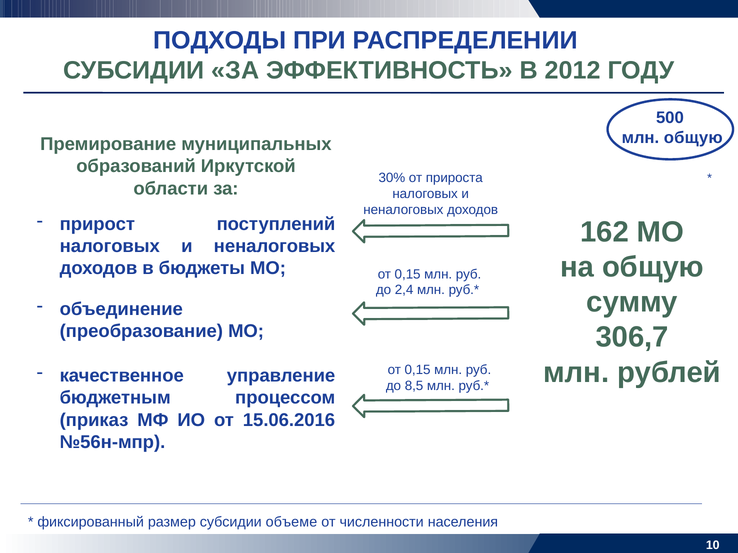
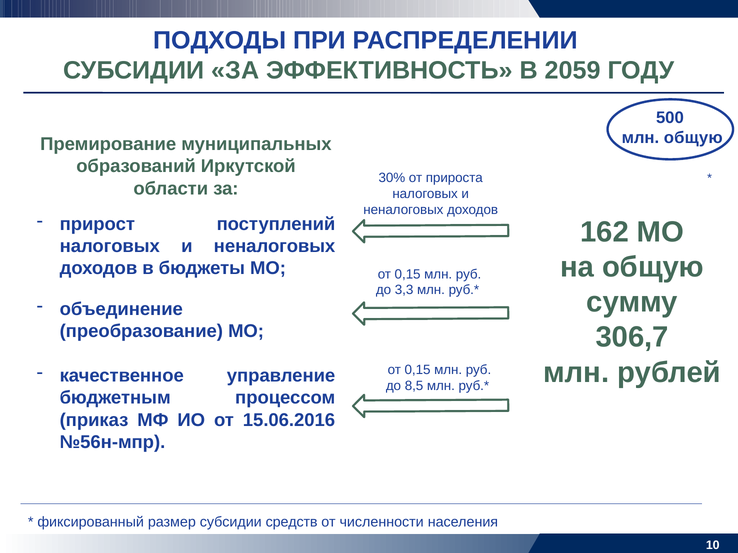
2012: 2012 -> 2059 (573, 71)
2,4: 2,4 -> 3,3 (404, 290)
объеме: объеме -> средств (292, 522)
